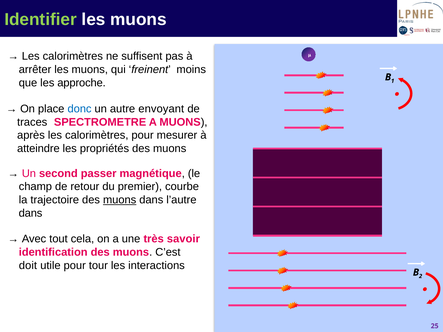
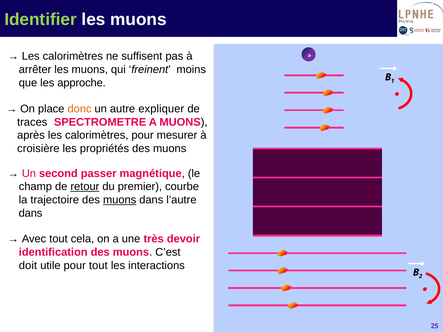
donc colour: blue -> orange (80, 109)
envoyant: envoyant -> expliquer (161, 109)
atteindre: atteindre -> croisière (38, 149)
retour underline: none -> present (85, 187)
savoir: savoir -> devoir (183, 239)
pour tour: tour -> tout (98, 266)
